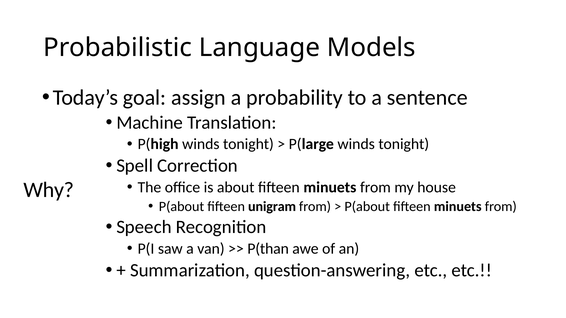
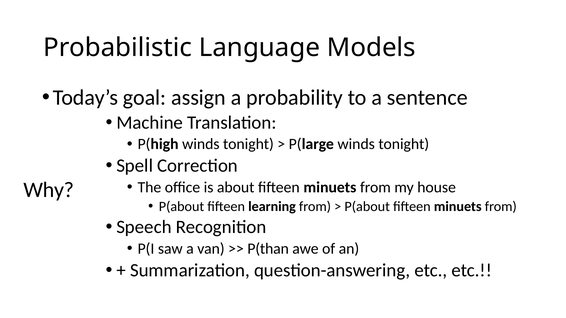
unigram: unigram -> learning (272, 207)
